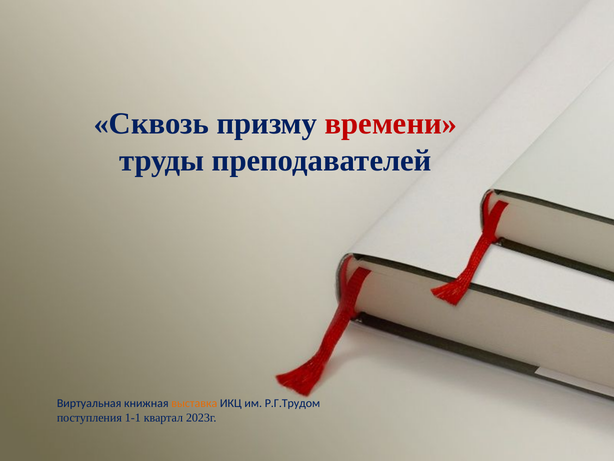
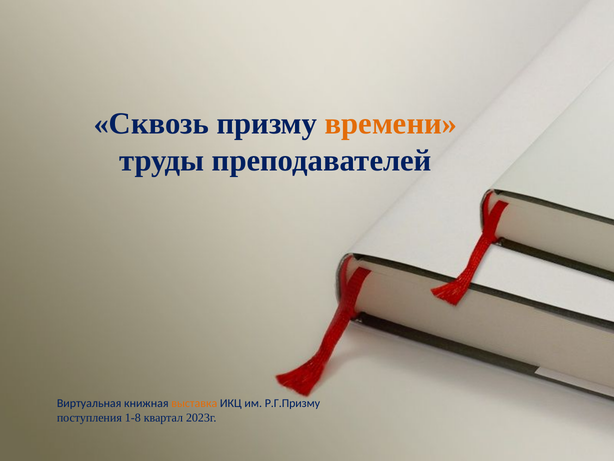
времени colour: red -> orange (391, 124)
Р.Г.Трудом: Р.Г.Трудом -> Р.Г.Призму (292, 403)
1-1: 1-1 -> 1-8 (133, 417)
